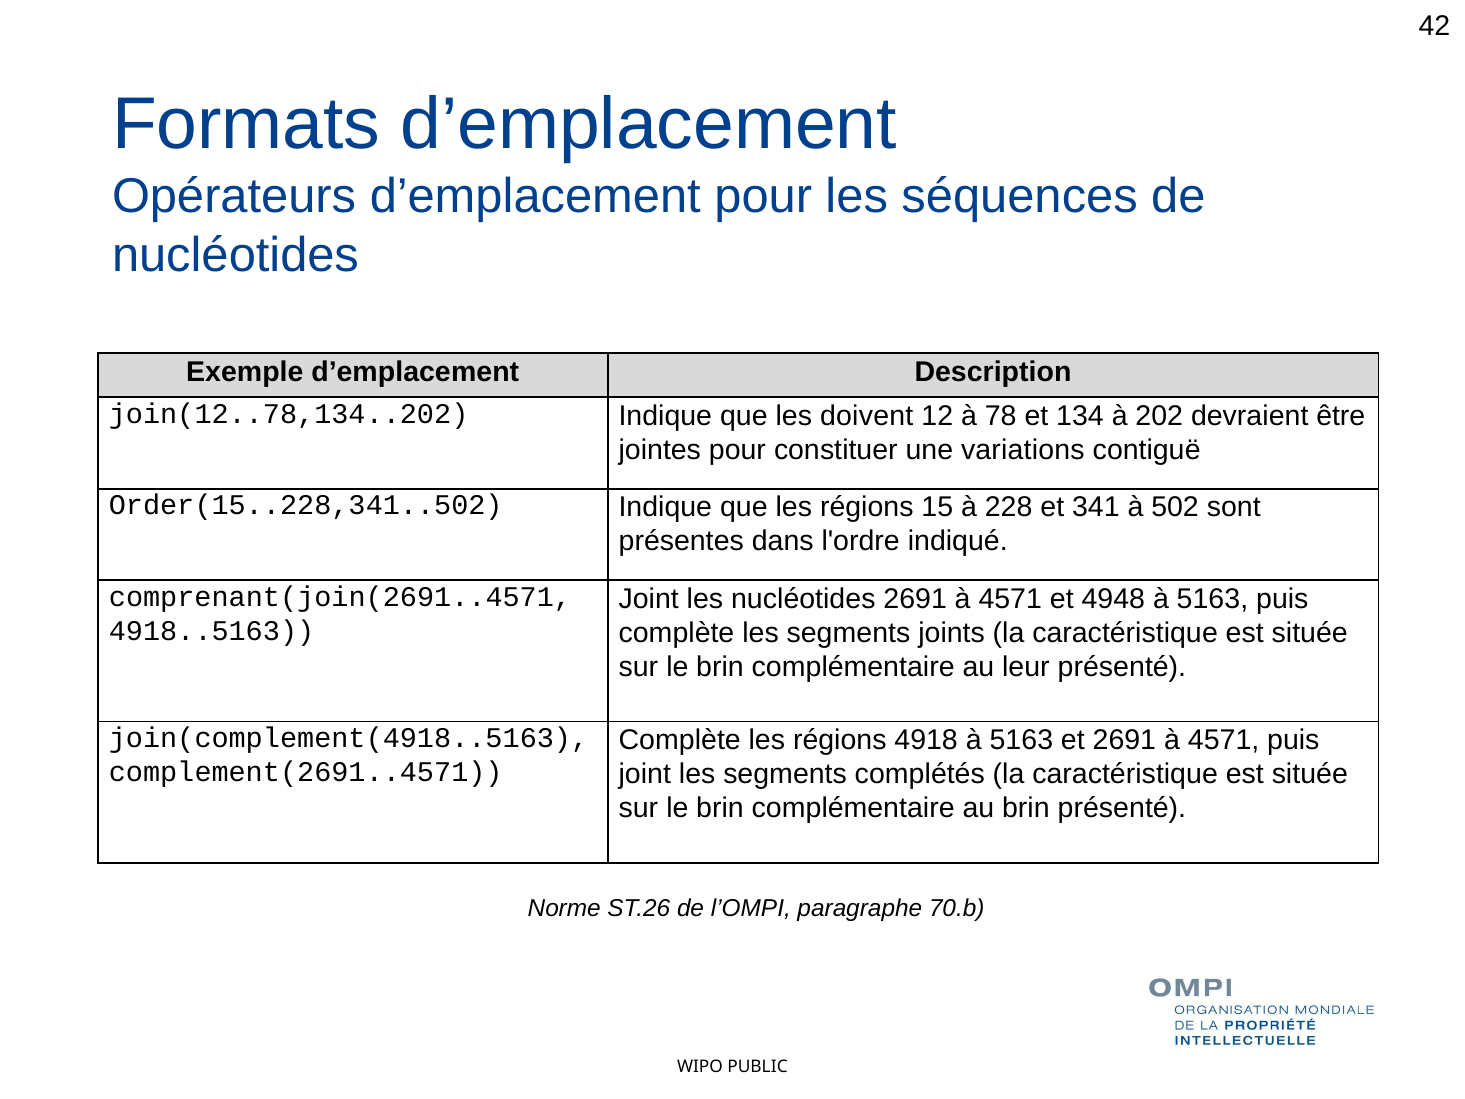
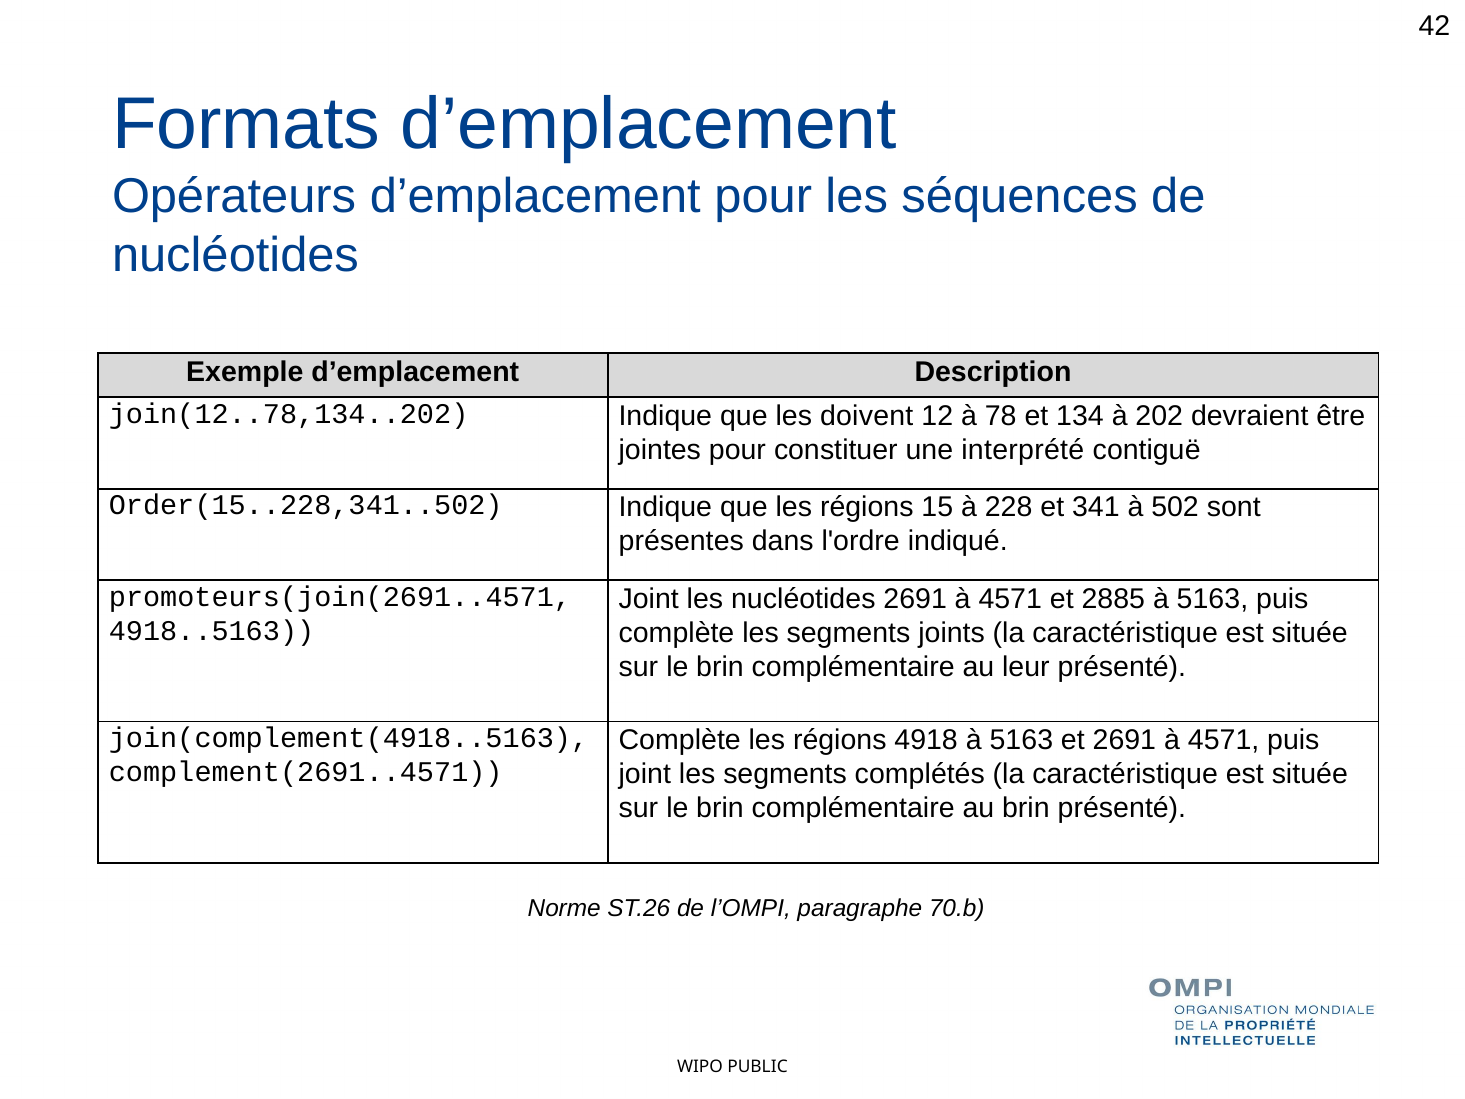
variations: variations -> interprété (1023, 450)
4948: 4948 -> 2885 (1113, 599)
comprenant(join(2691..4571: comprenant(join(2691..4571 -> promoteurs(join(2691..4571 (340, 596)
